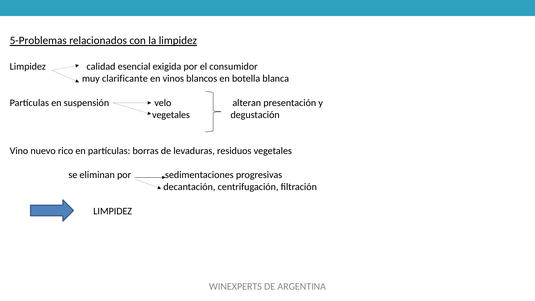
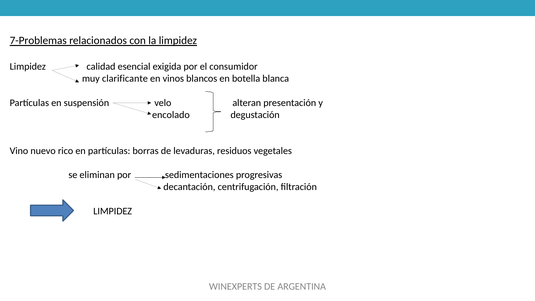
5-Problemas: 5-Problemas -> 7-Problemas (38, 41)
vegetales: vegetales -> encolado (171, 115)
